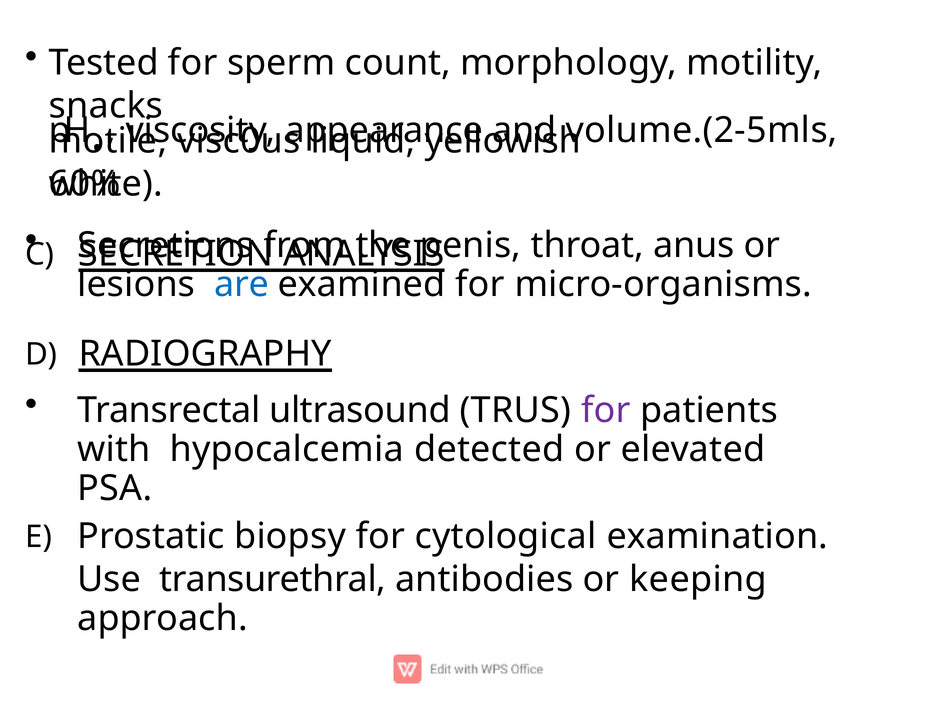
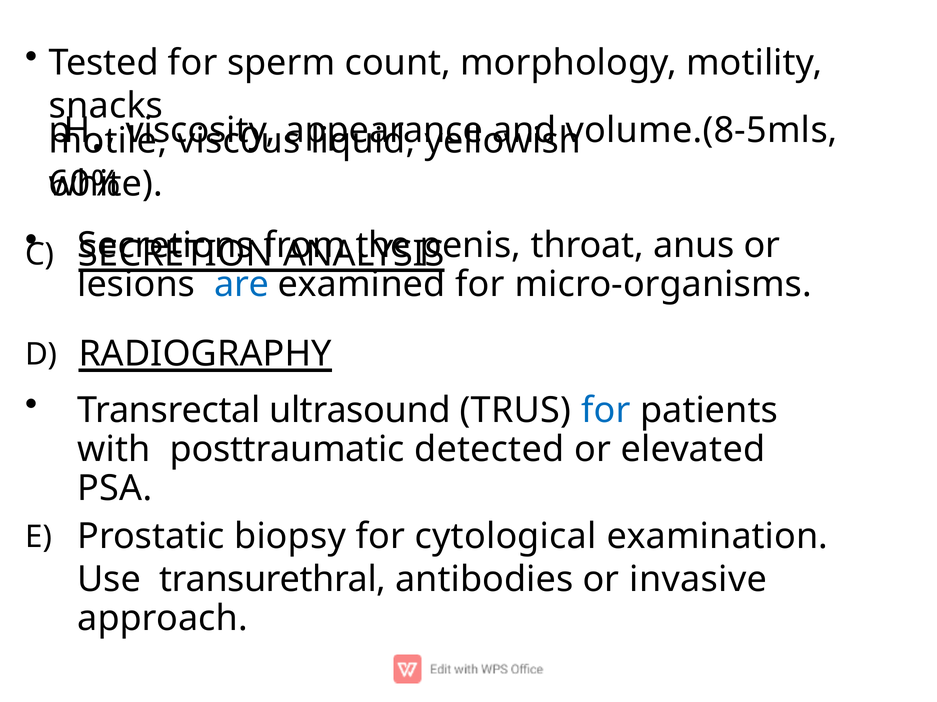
volume.(2-5mls: volume.(2-5mls -> volume.(8-5mls (702, 130)
for colour: purple -> blue (606, 410)
hypocalcemia: hypocalcemia -> posttraumatic (287, 449)
keeping: keeping -> invasive (698, 579)
